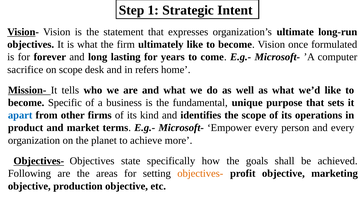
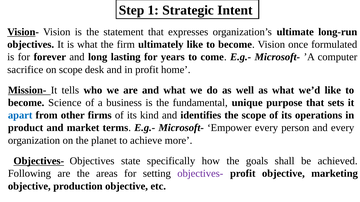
in refers: refers -> profit (147, 70)
Specific: Specific -> Science (65, 103)
objectives- colour: orange -> purple (200, 174)
